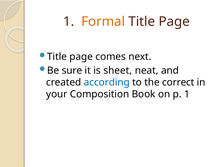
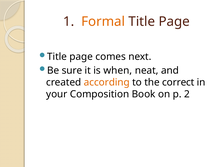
sheet: sheet -> when (118, 71)
according colour: blue -> orange (107, 82)
p 1: 1 -> 2 (187, 94)
